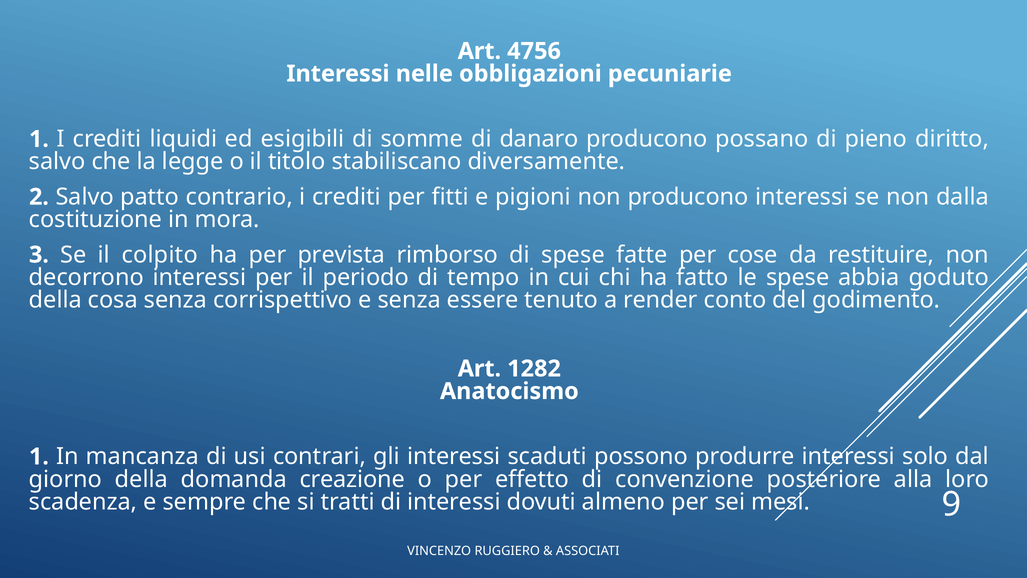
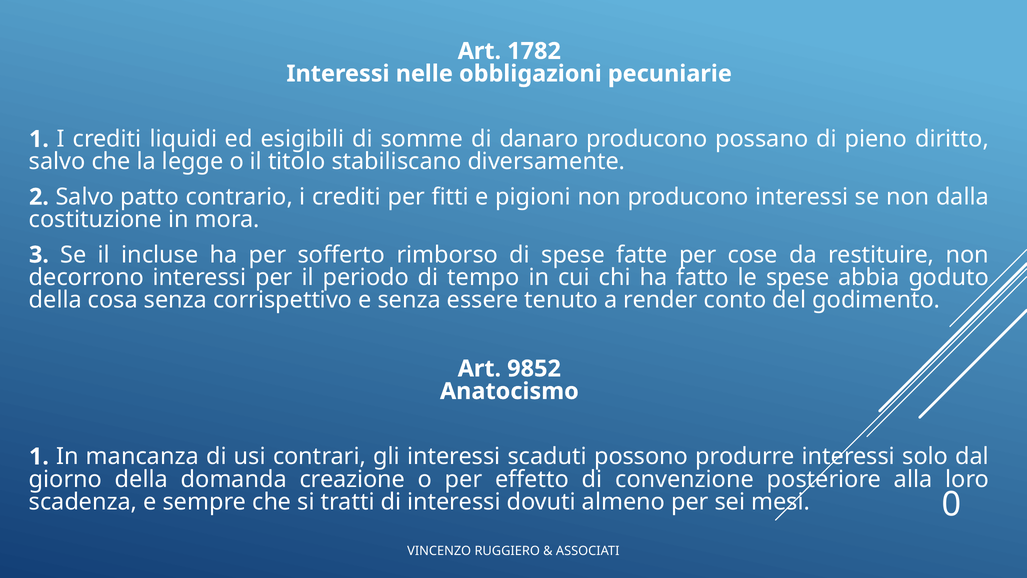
4756: 4756 -> 1782 (534, 51)
colpito: colpito -> incluse (160, 255)
prevista: prevista -> sofferto (341, 255)
1282: 1282 -> 9852 (534, 368)
9: 9 -> 0 (952, 504)
